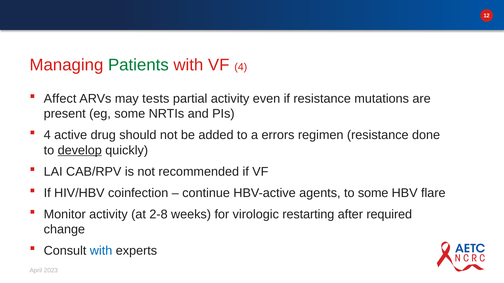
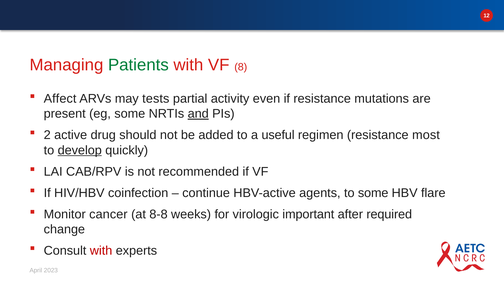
VF 4: 4 -> 8 (241, 67)
and underline: none -> present (198, 114)
4: 4 -> 2 (47, 135)
errors: errors -> useful (278, 135)
done: done -> most (426, 135)
Monitor activity: activity -> cancer (108, 215)
2-8: 2-8 -> 8-8 (159, 215)
restarting: restarting -> important (308, 215)
with colour: blue -> red (101, 251)
